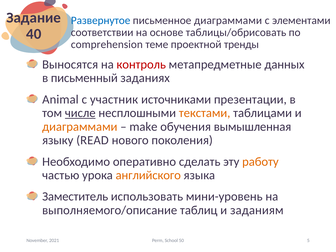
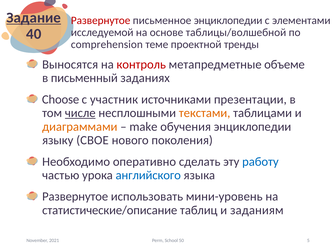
Задание underline: none -> present (34, 18)
Развернутое colour: blue -> red (101, 20)
письменное диаграммами: диаграммами -> энциклопедии (228, 20)
соответствии: соответствии -> исследуемой (102, 32)
таблицы/обрисовать: таблицы/обрисовать -> таблицы/волшебной (236, 32)
данных: данных -> объеме (284, 64)
Animal: Animal -> Choose (61, 99)
обучения вымышленная: вымышленная -> энциклопедии (252, 127)
READ: READ -> СВОЕ (92, 140)
работу colour: orange -> blue (260, 162)
английского colour: orange -> blue (148, 175)
Заместитель: Заместитель -> Развернутое (75, 197)
выполняемого/описание: выполняемого/описание -> статистические/описание (110, 210)
